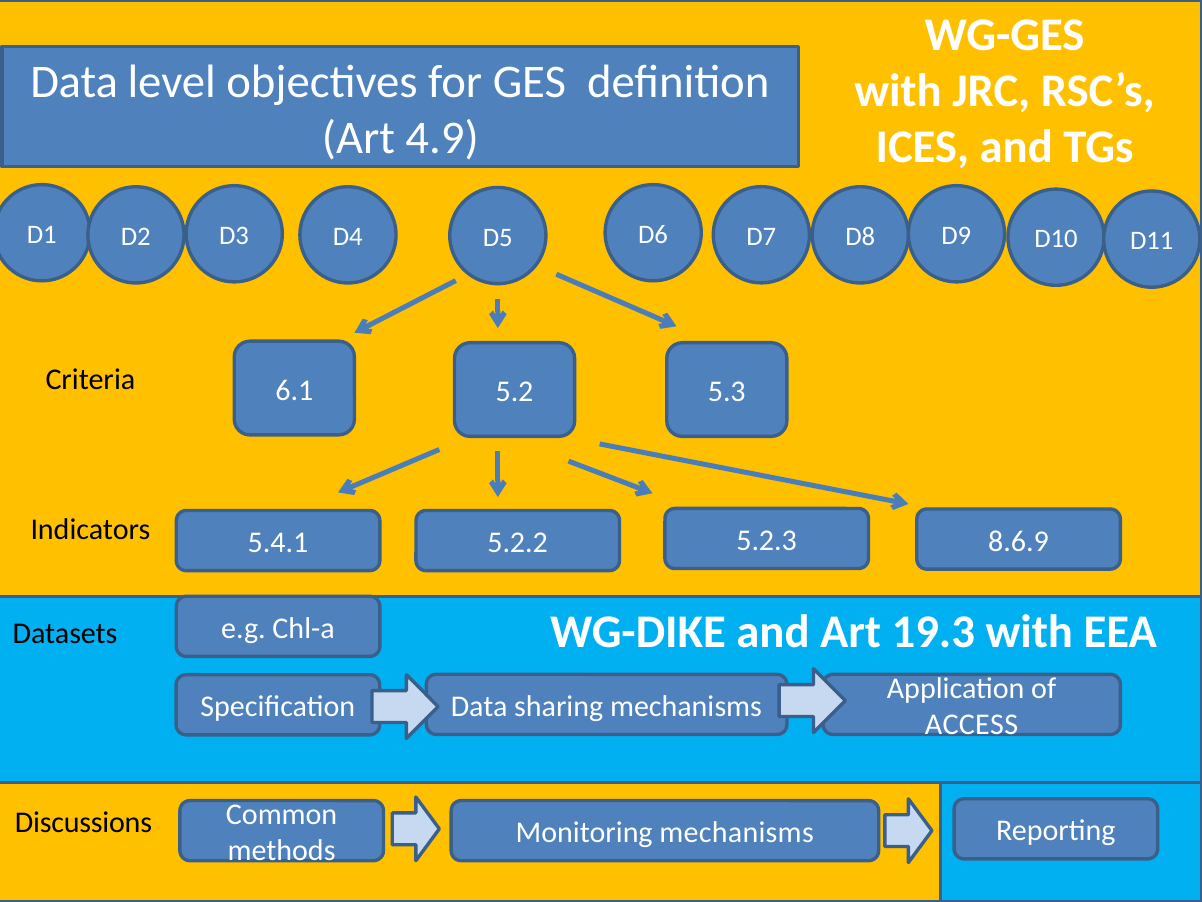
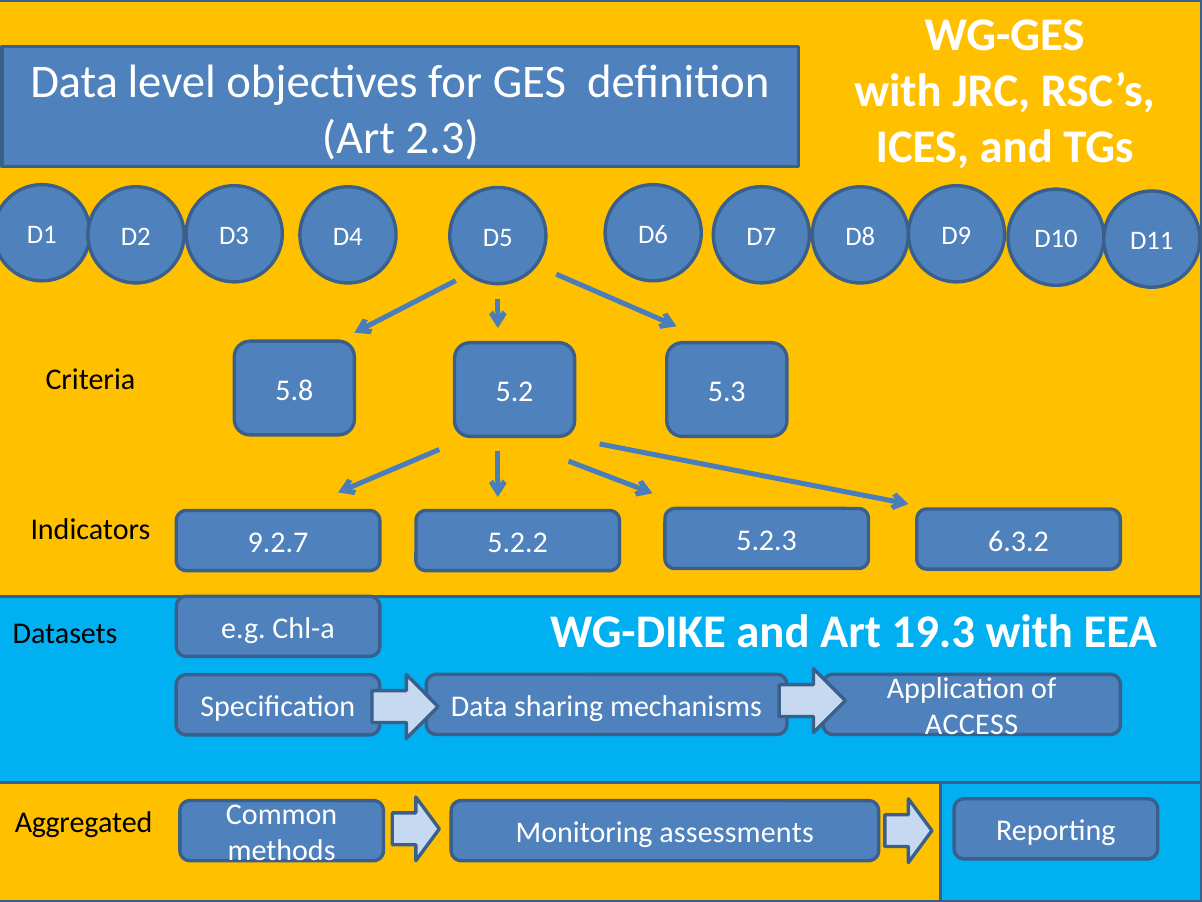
4.9: 4.9 -> 2.3 (442, 138)
6.1: 6.1 -> 5.8 (294, 390)
5.4.1: 5.4.1 -> 9.2.7 (278, 542)
8.6.9: 8.6.9 -> 6.3.2 (1018, 541)
Discussions: Discussions -> Aggregated (84, 823)
Monitoring mechanisms: mechanisms -> assessments (737, 832)
